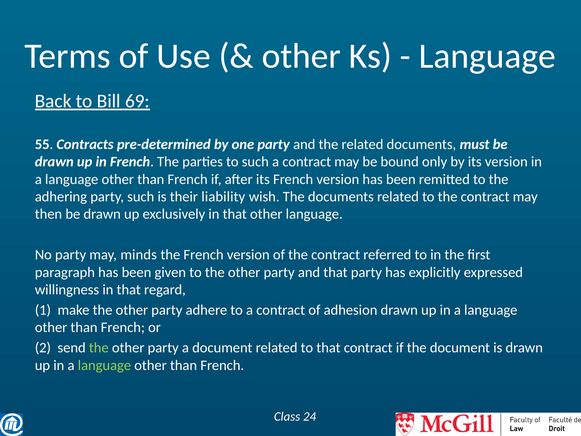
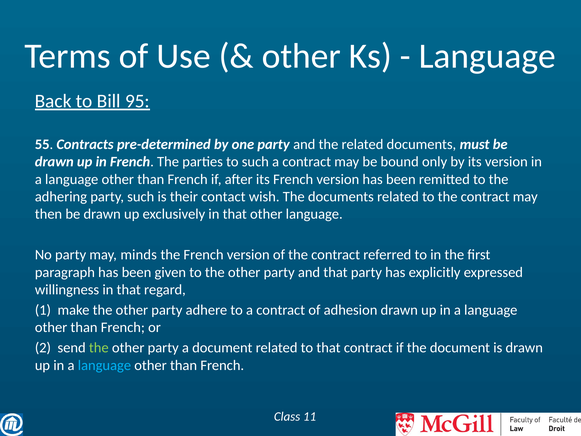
69: 69 -> 95 (137, 101)
liability: liability -> contact (223, 197)
language colour: light green -> light blue (104, 365)
24: 24 -> 11 (310, 416)
